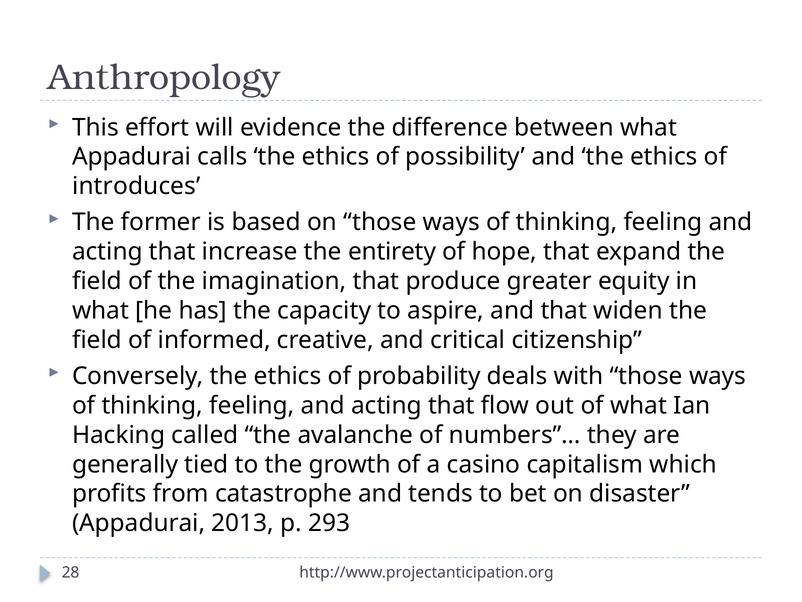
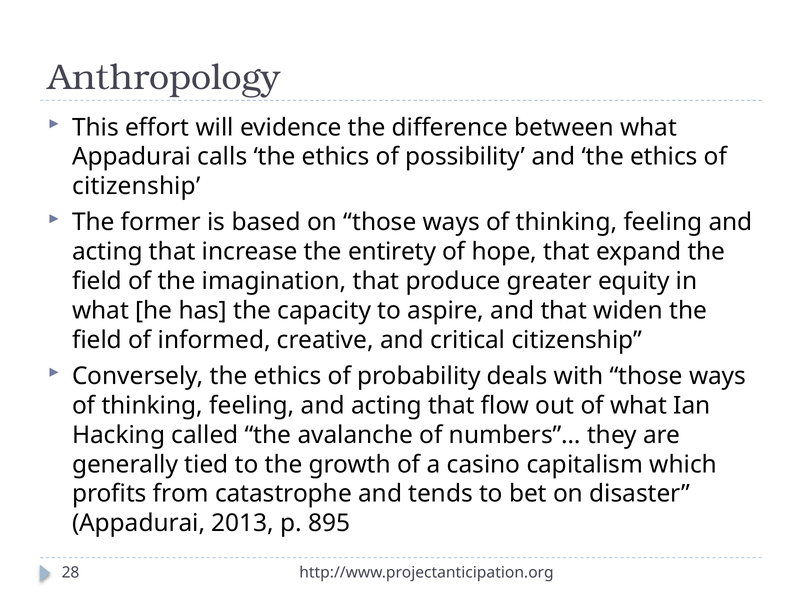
introduces: introduces -> citizenship (136, 186)
293: 293 -> 895 (329, 523)
